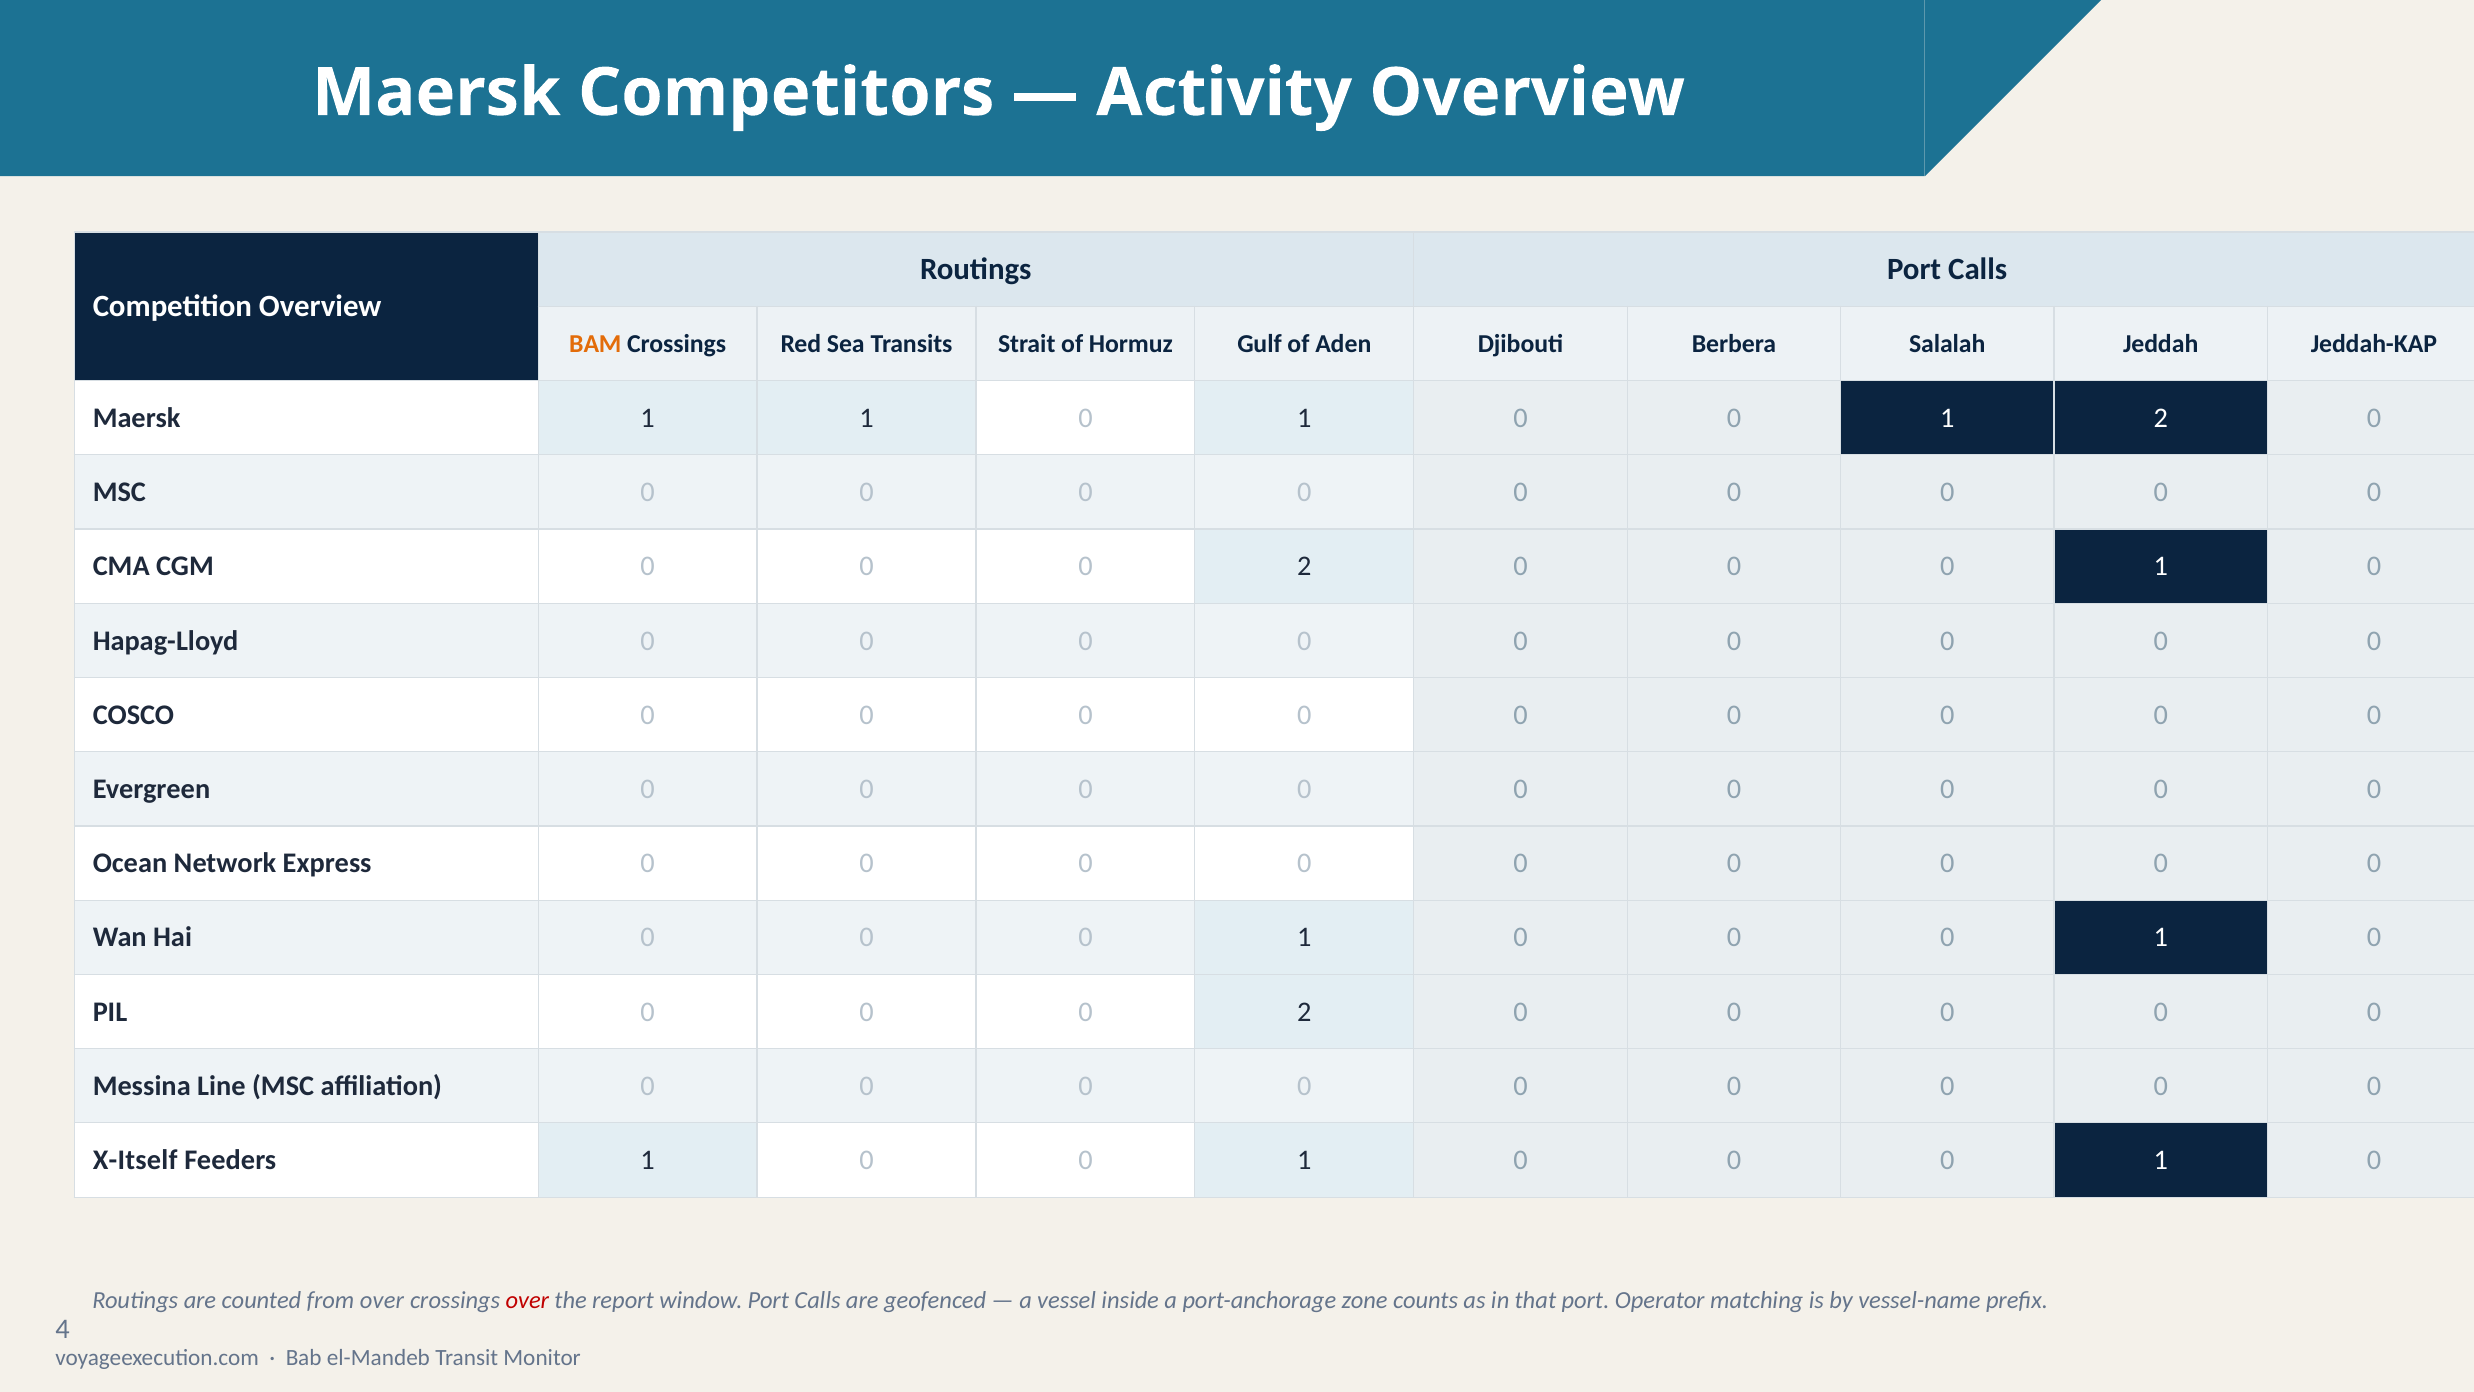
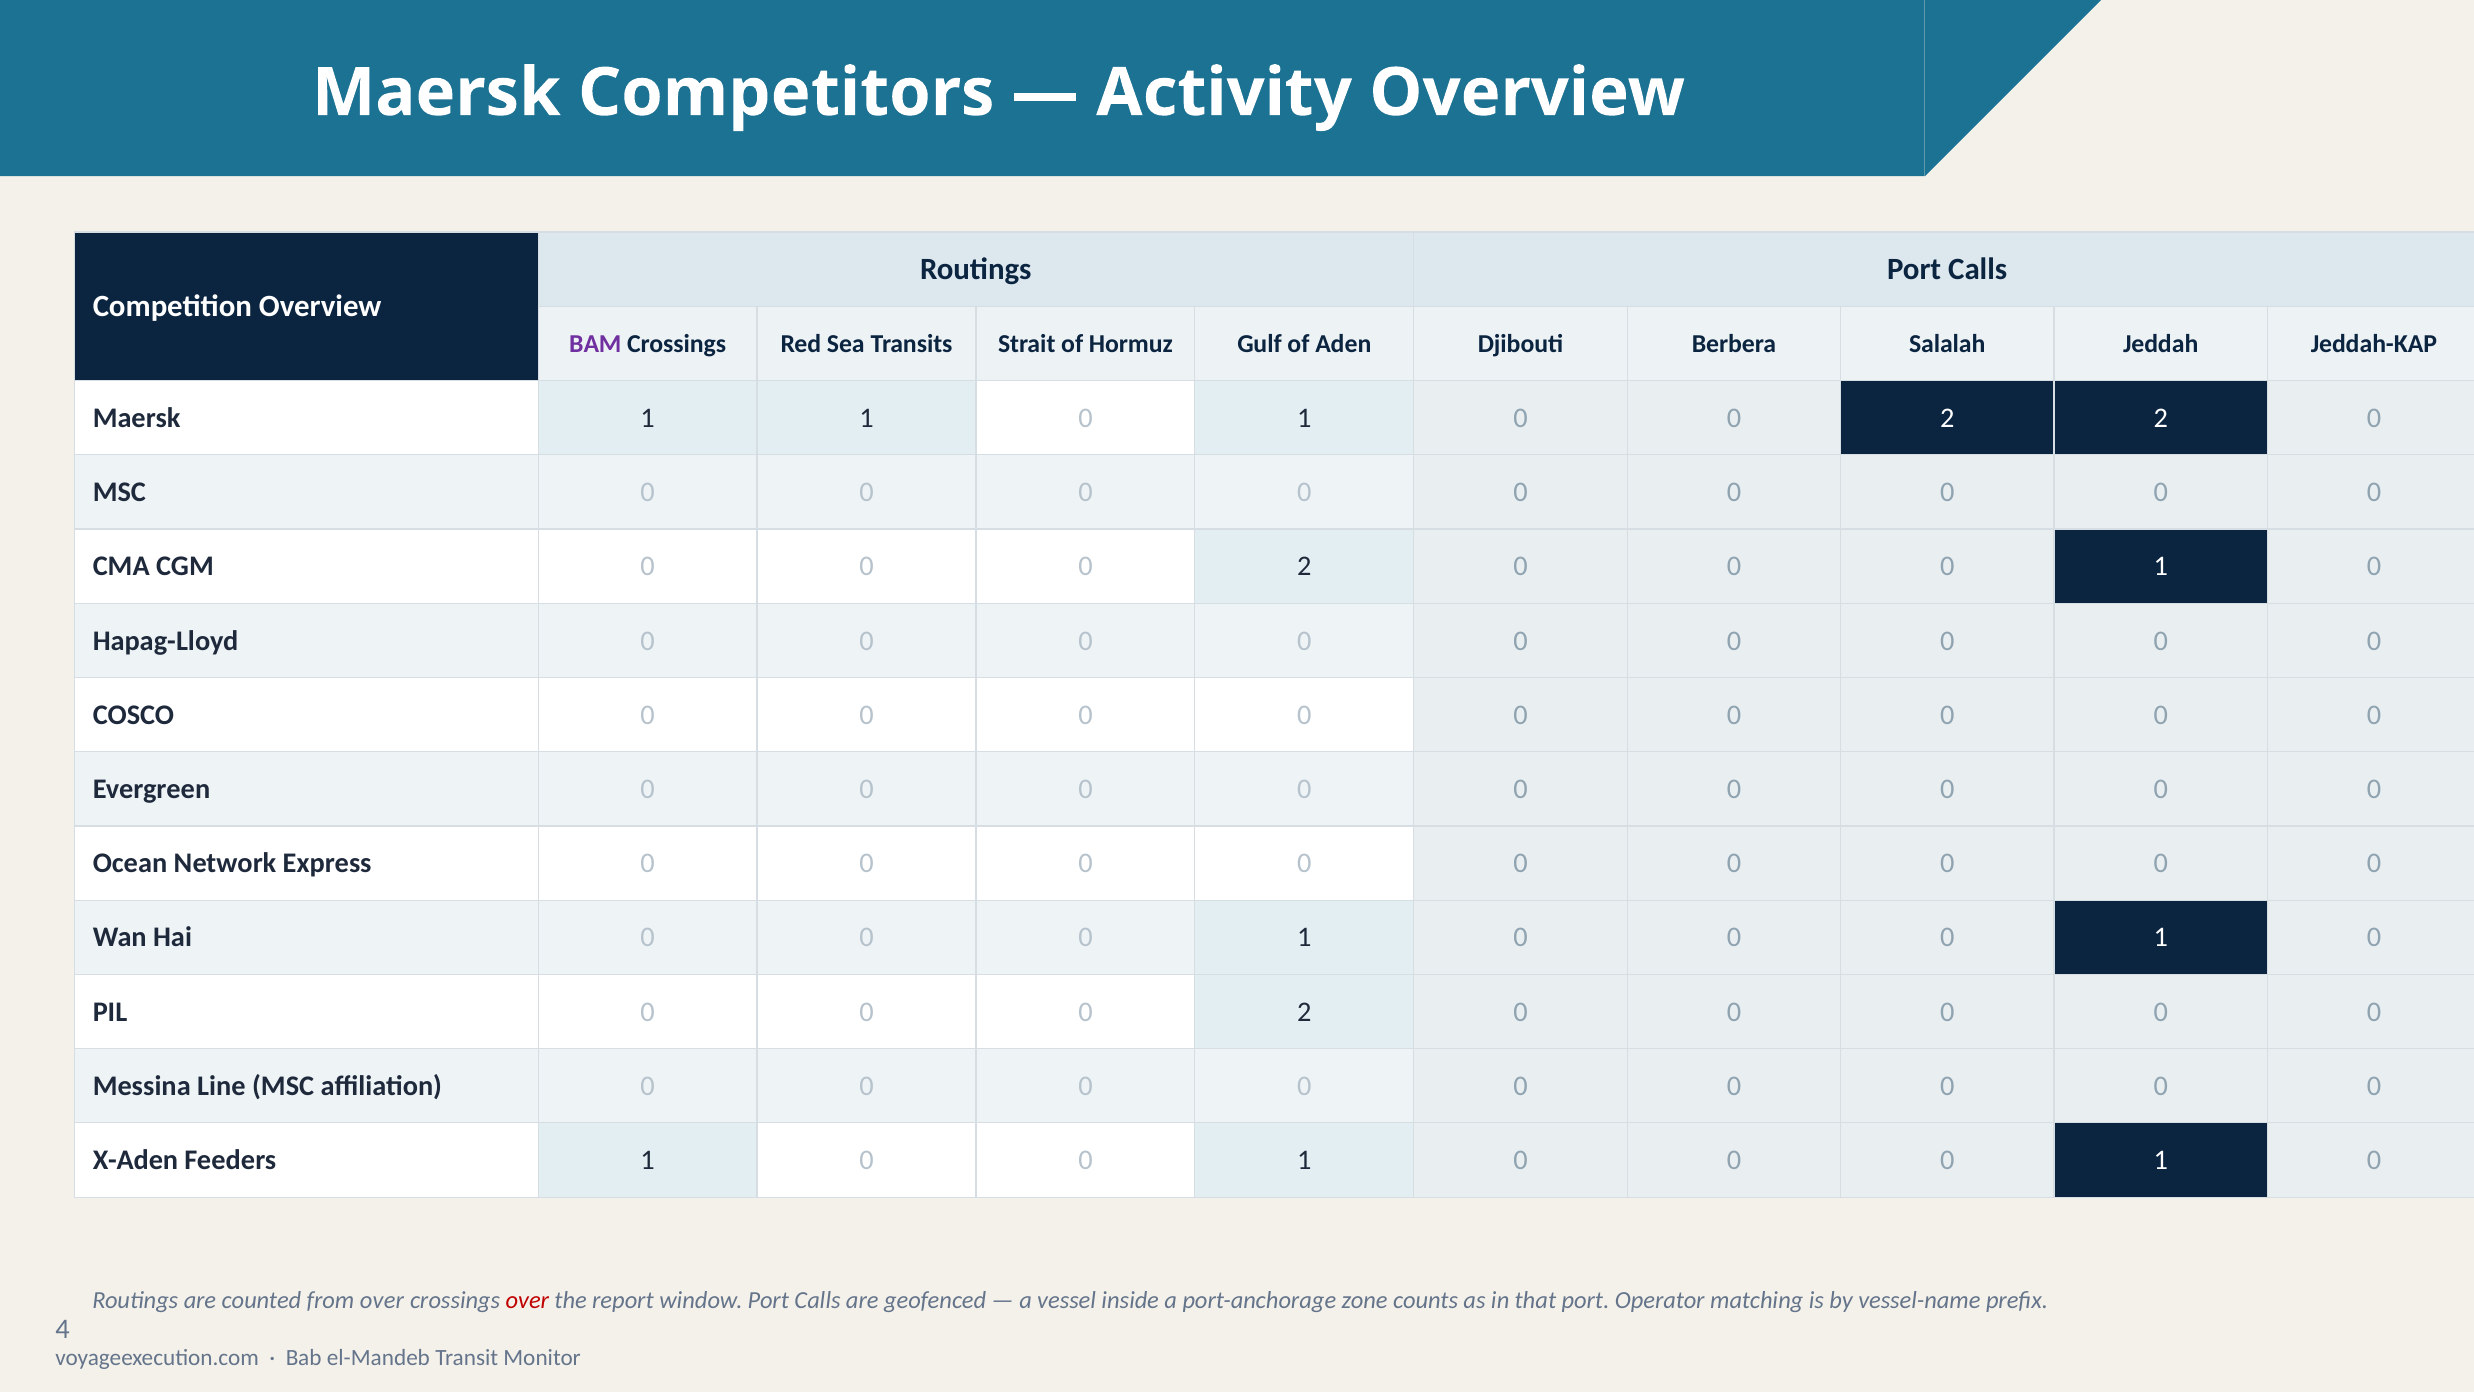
BAM colour: orange -> purple (595, 344)
1: 1 -> 2 (1947, 418)
X-Itself: X-Itself -> X-Aden (135, 1160)
